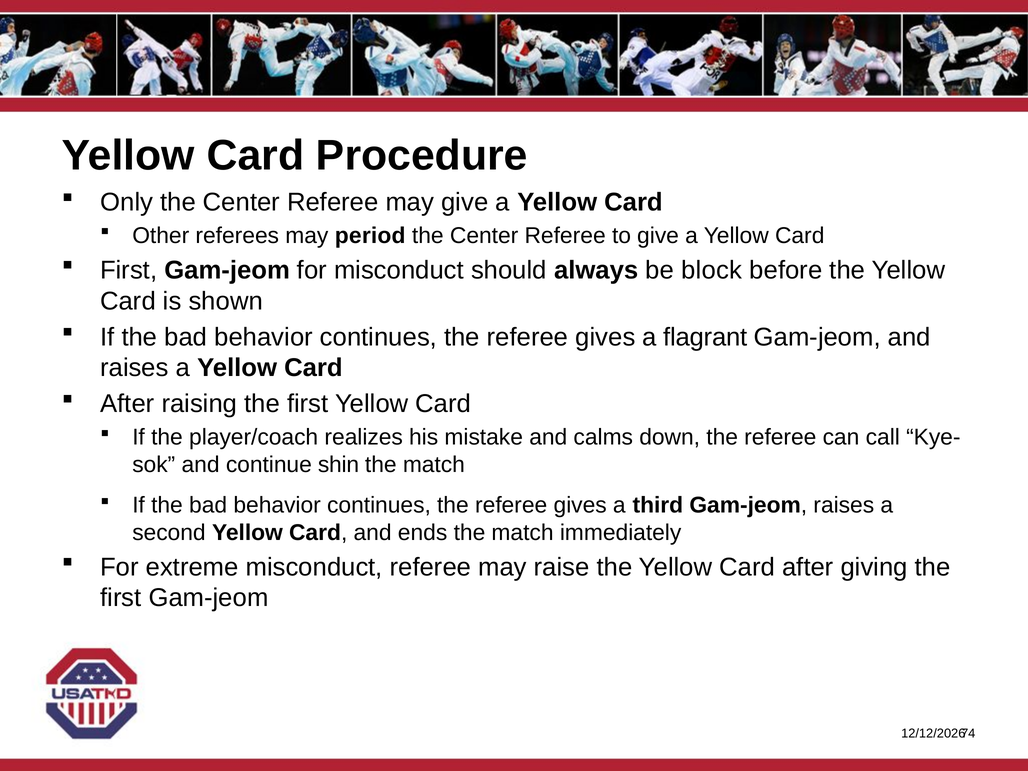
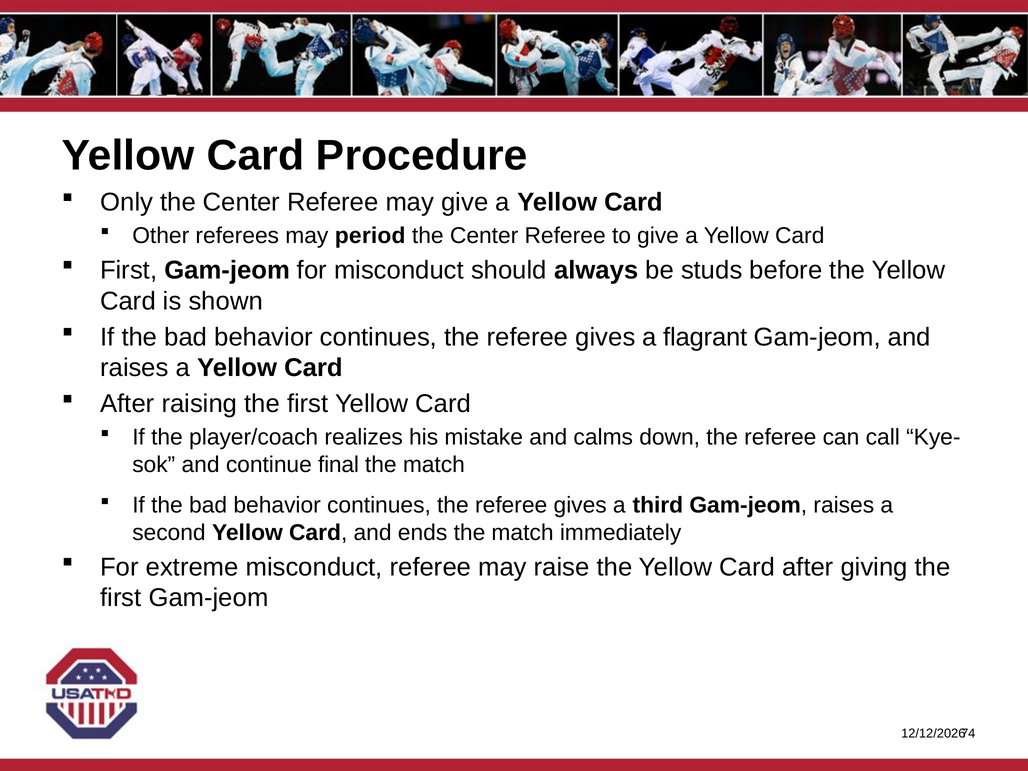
block: block -> studs (712, 270)
shin: shin -> final (339, 465)
